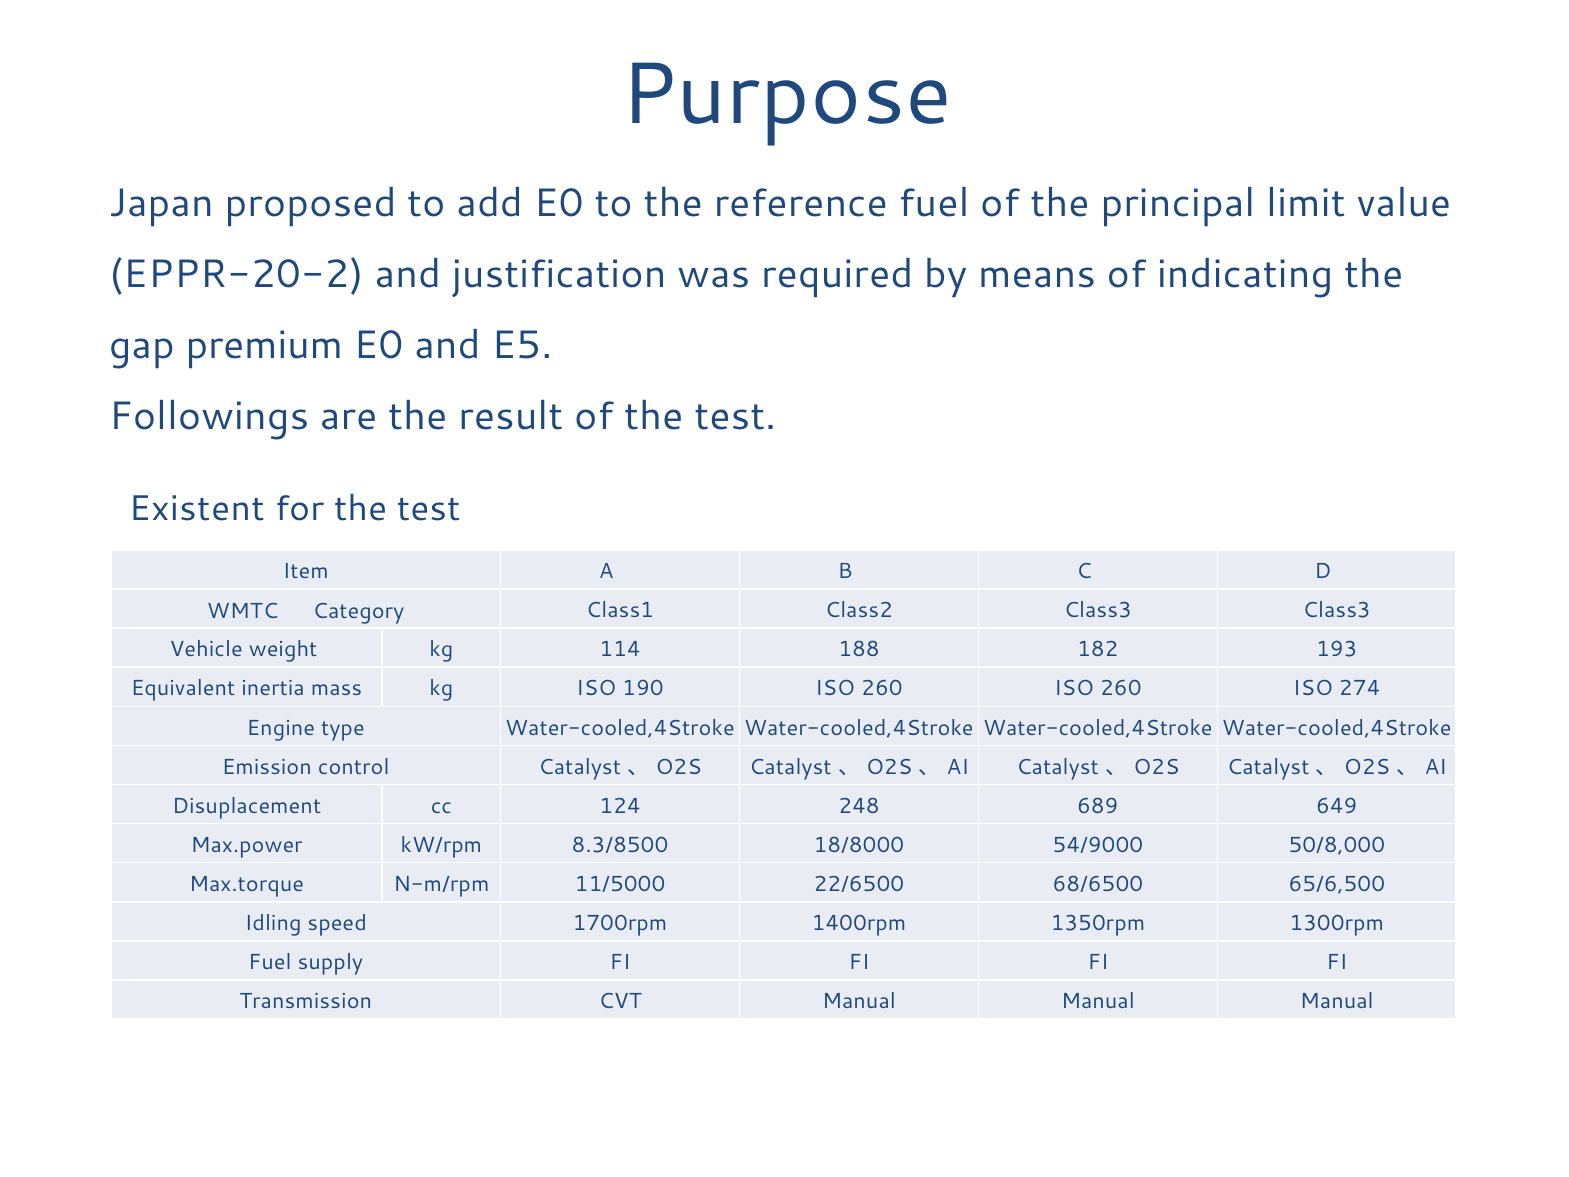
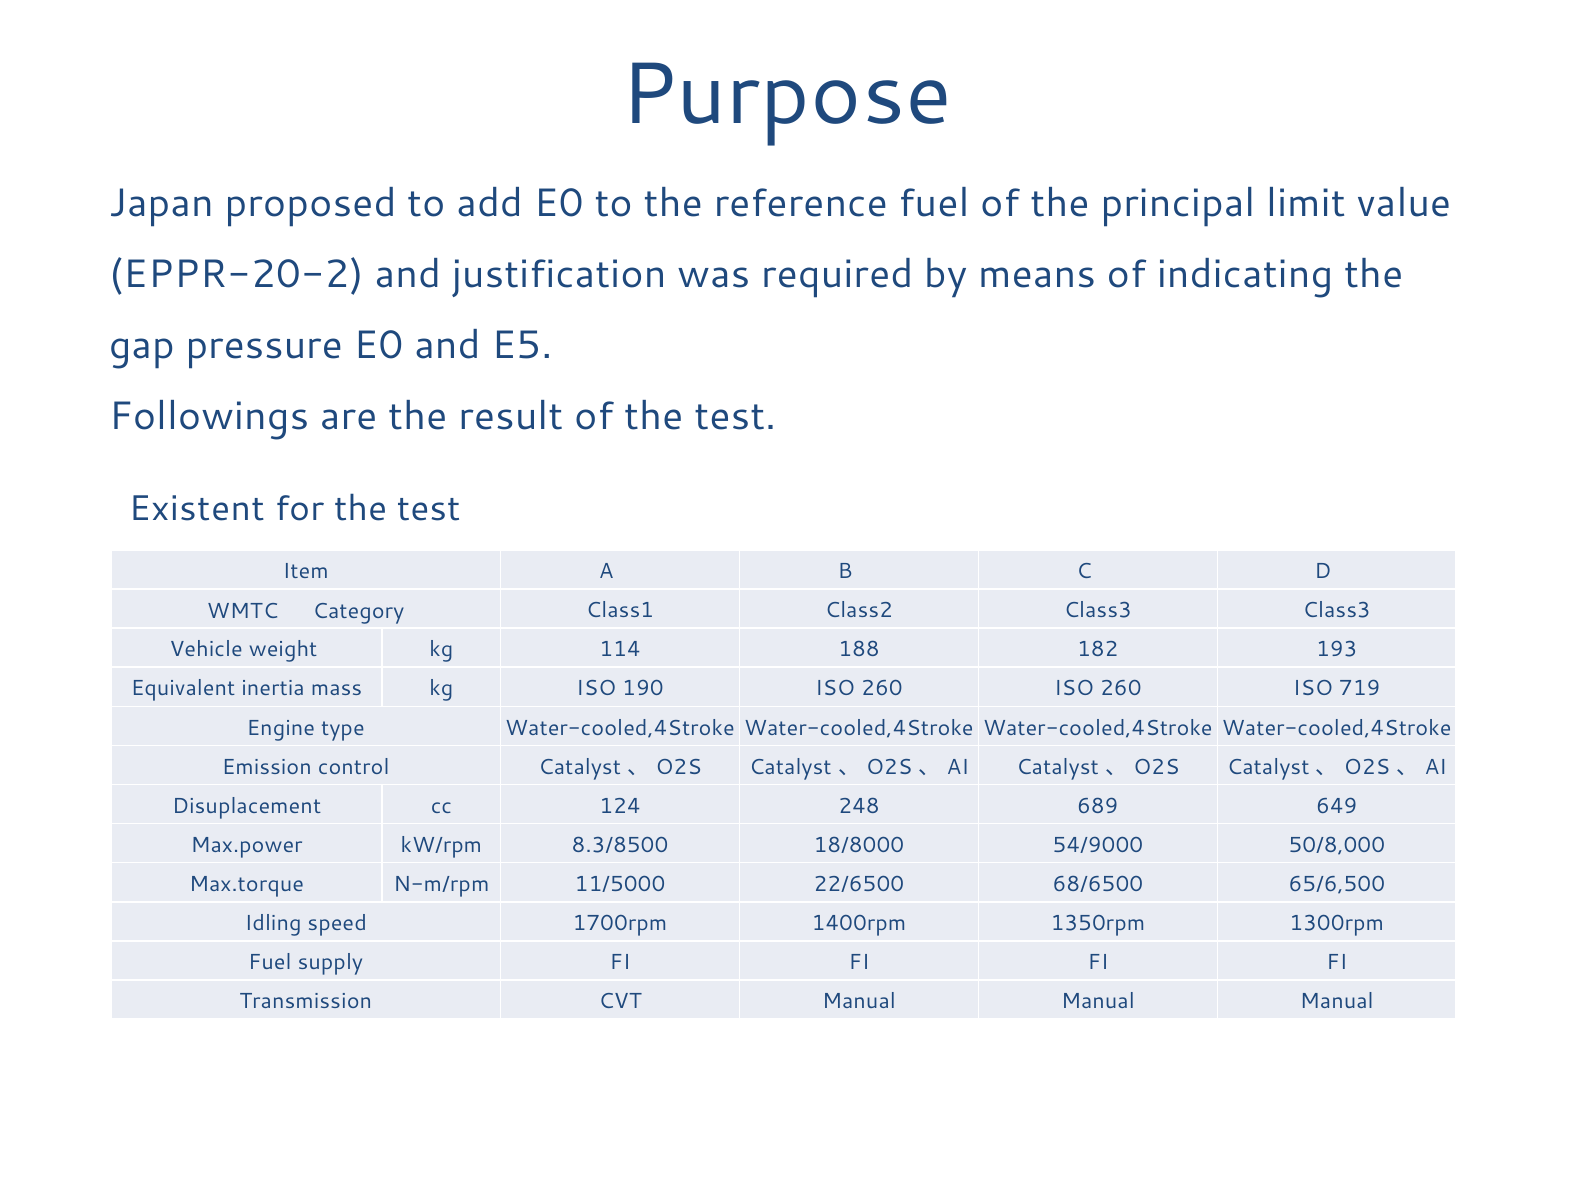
premium: premium -> pressure (264, 346)
274: 274 -> 719 (1360, 689)
